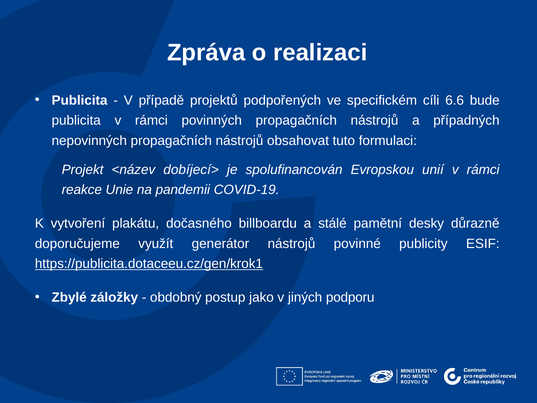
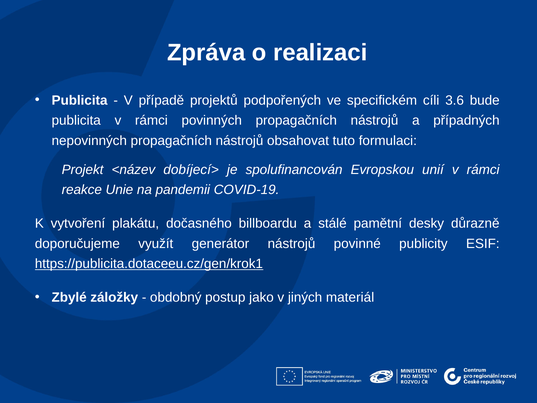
6.6: 6.6 -> 3.6 (455, 100)
podporu: podporu -> materiál (350, 297)
